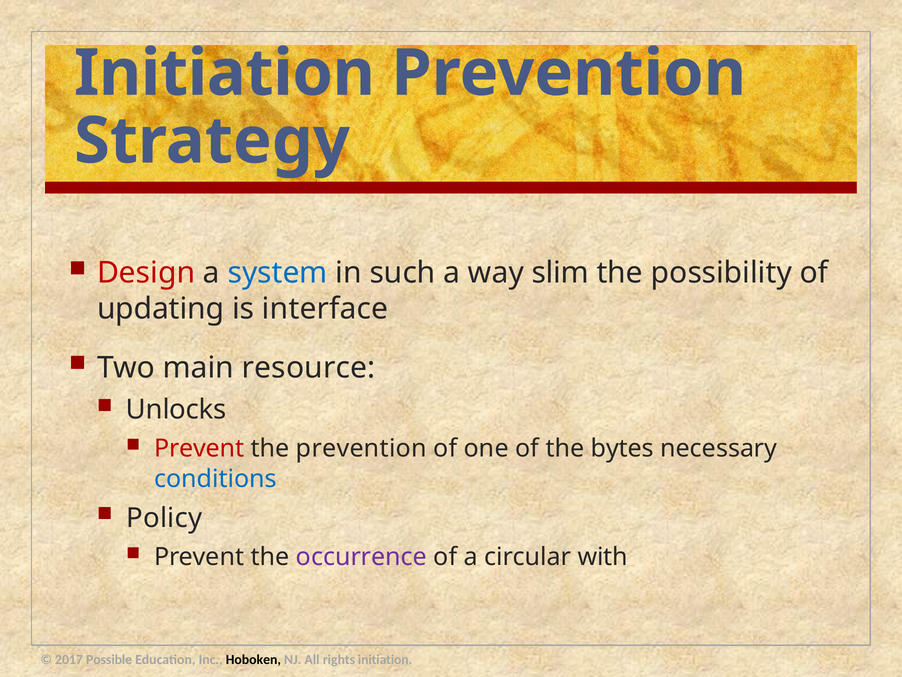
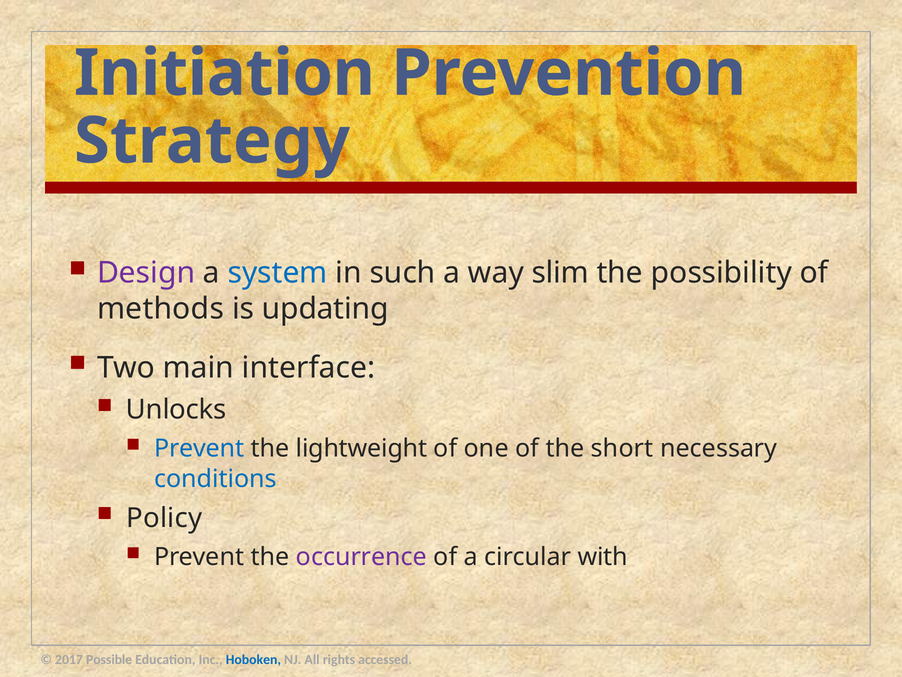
Design colour: red -> purple (146, 273)
updating: updating -> methods (160, 309)
interface: interface -> updating (325, 309)
resource: resource -> interface (309, 367)
Prevent colour: red -> blue (199, 448)
the prevention: prevention -> lightweight (362, 448)
bytes: bytes -> short (622, 448)
Hoboken colour: black -> blue (253, 659)
rights initiation: initiation -> accessed (385, 659)
